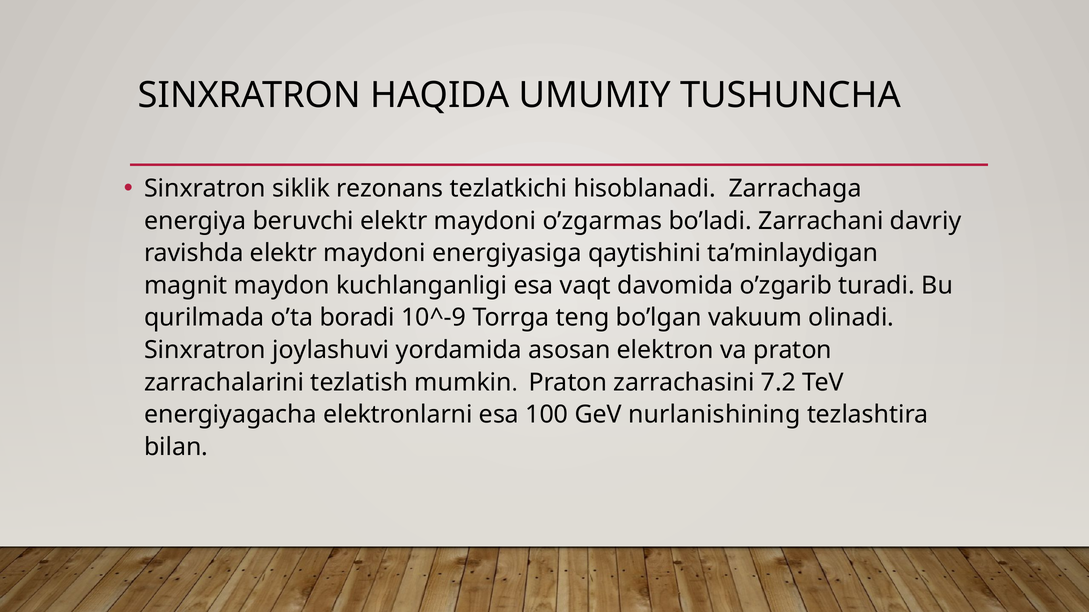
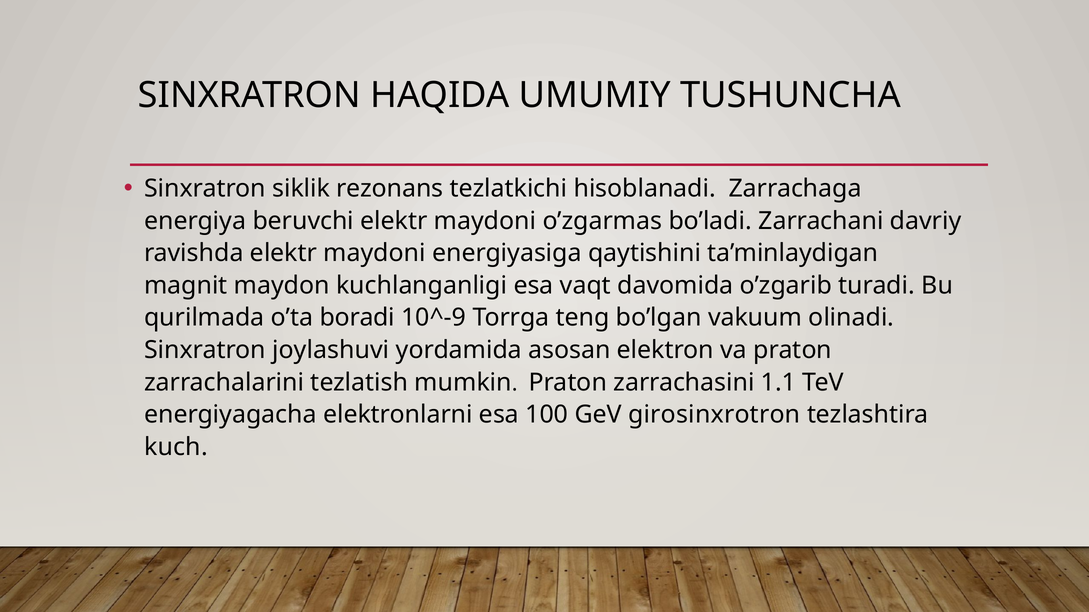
7.2: 7.2 -> 1.1 (778, 383)
nurlanishining: nurlanishining -> girosinxrotron (714, 415)
bilan: bilan -> kuch (176, 447)
